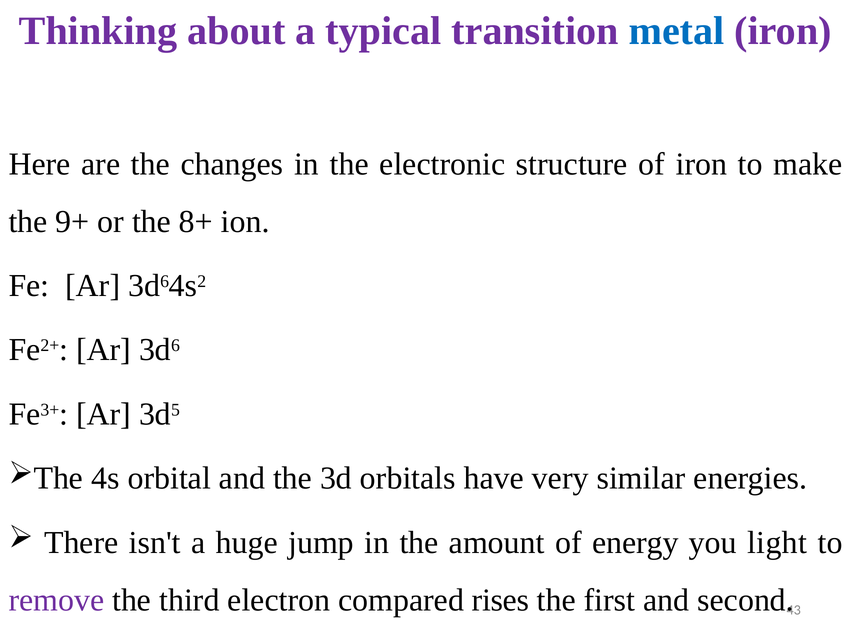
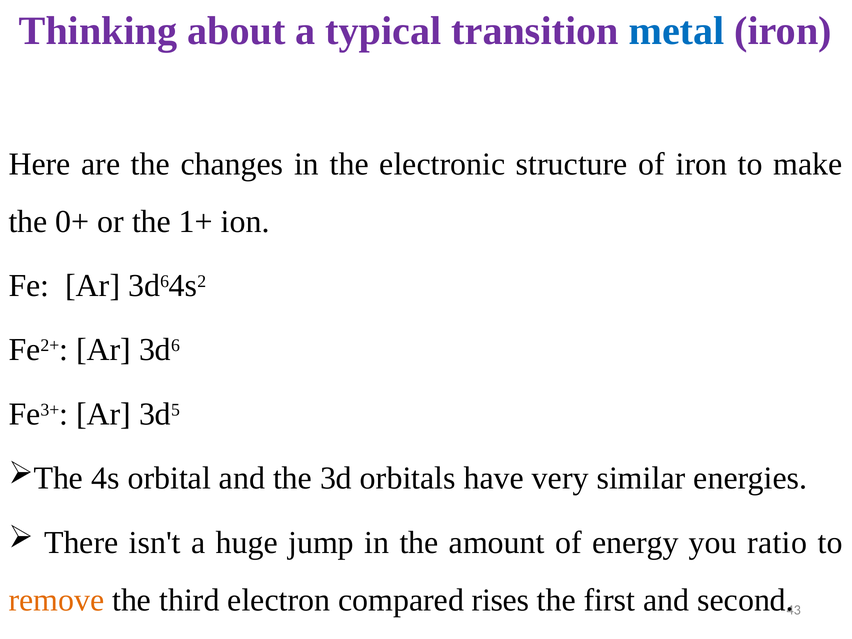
9+: 9+ -> 0+ (72, 222)
8+: 8+ -> 1+ (196, 222)
light: light -> ratio (777, 543)
remove colour: purple -> orange (56, 600)
